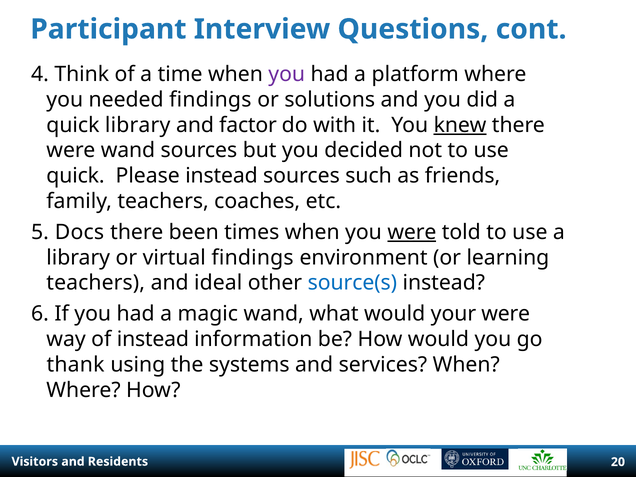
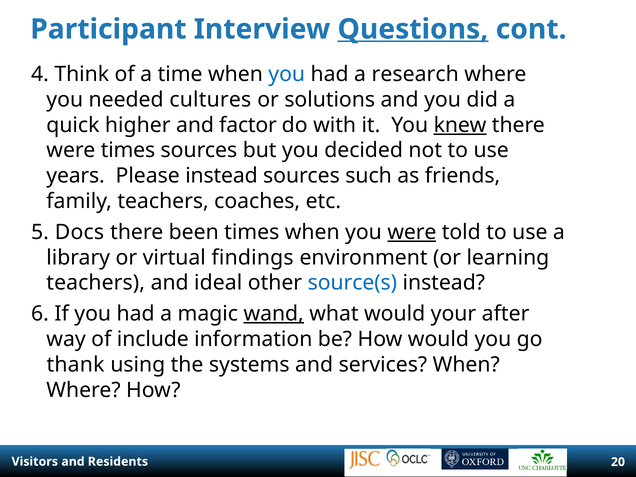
Questions underline: none -> present (413, 29)
you colour: purple -> blue (287, 74)
platform: platform -> research (415, 74)
needed findings: findings -> cultures (210, 100)
quick library: library -> higher (138, 125)
were wand: wand -> times (128, 150)
quick: quick -> years (76, 176)
wand underline: none -> present (274, 314)
your were: were -> after (506, 314)
of instead: instead -> include (153, 339)
